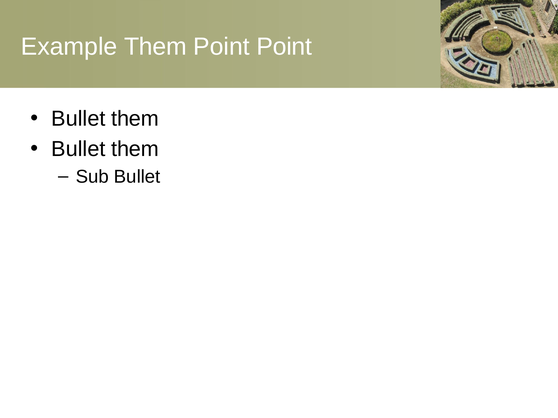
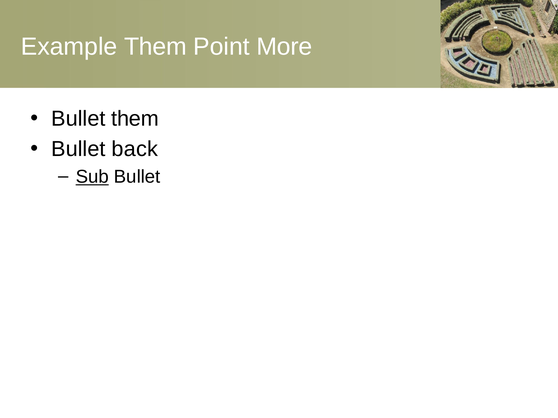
Point Point: Point -> More (284, 47)
them: them -> back (135, 149)
Sub underline: none -> present (92, 177)
